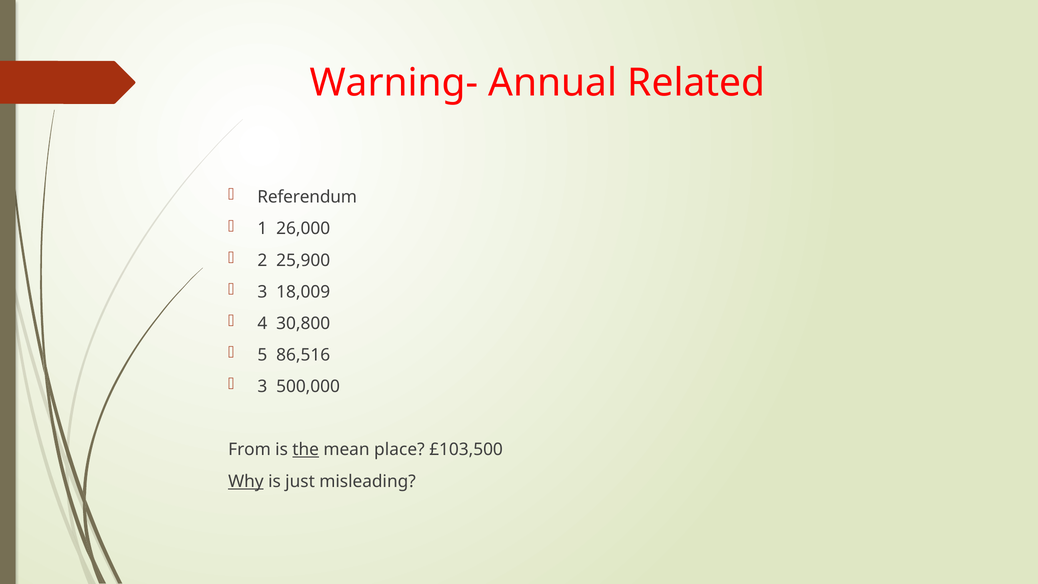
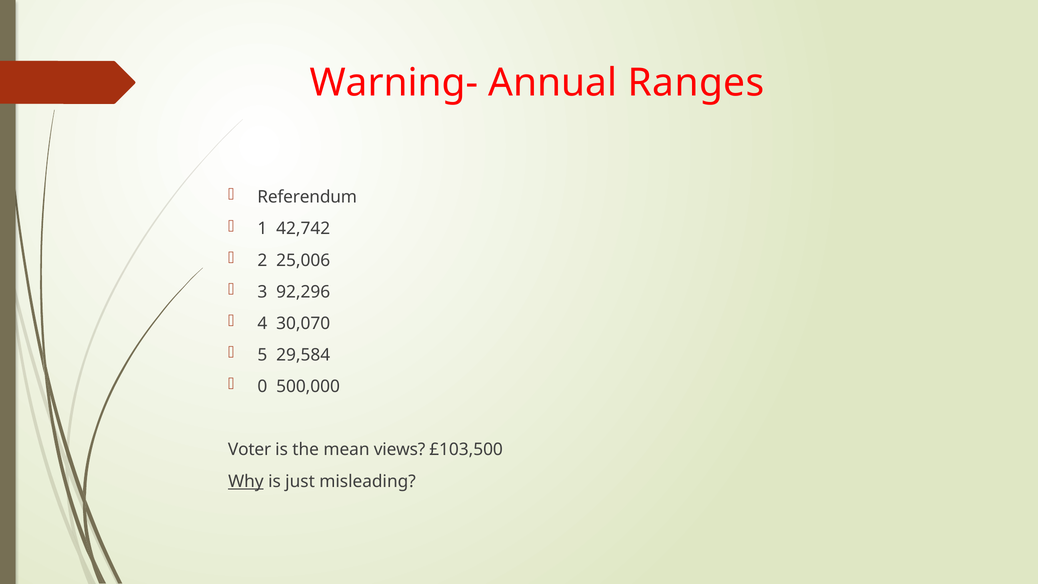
Related: Related -> Ranges (696, 83)
26,000: 26,000 -> 42,742 (303, 229)
25,900: 25,900 -> 25,006 (303, 260)
18,009: 18,009 -> 92,296 (303, 292)
30,800: 30,800 -> 30,070 (303, 323)
86,516: 86,516 -> 29,584 (303, 355)
3: 3 -> 0 (262, 387)
From: From -> Voter (250, 450)
the underline: present -> none (306, 450)
place: place -> views (400, 450)
